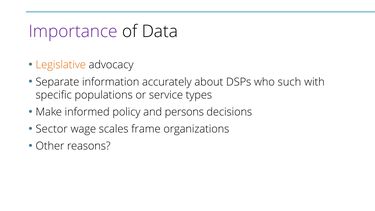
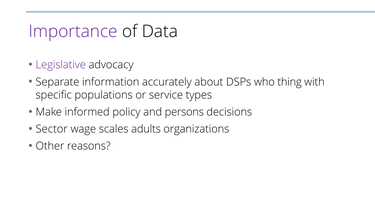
Legislative colour: orange -> purple (61, 65)
such: such -> thing (290, 82)
frame: frame -> adults (146, 129)
